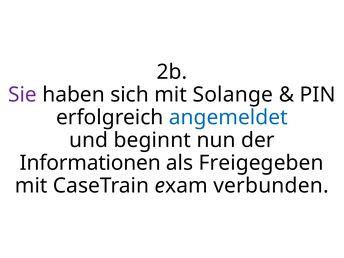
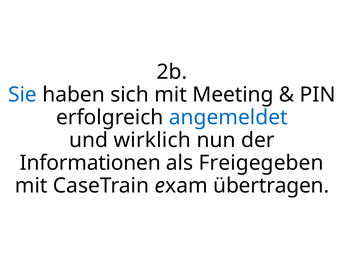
Sie colour: purple -> blue (22, 95)
Solange: Solange -> Meeting (233, 95)
beginnt: beginnt -> wirklich (152, 140)
verbunden: verbunden -> übertragen (271, 186)
